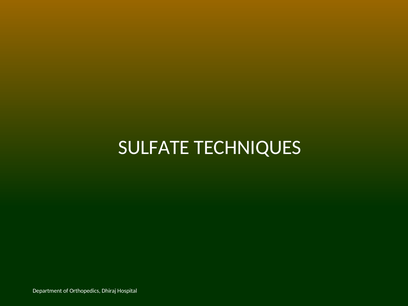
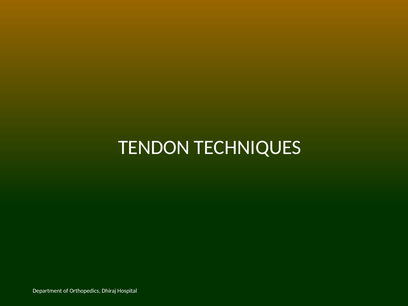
SULFATE: SULFATE -> TENDON (154, 147)
